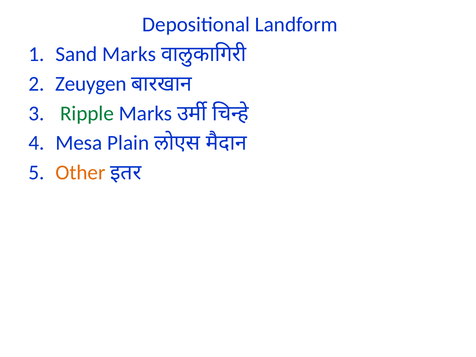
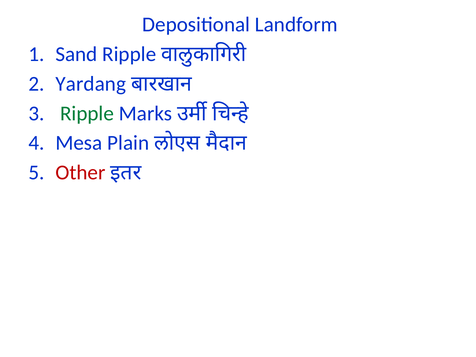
Sand Marks: Marks -> Ripple (129, 54)
Zeuygen: Zeuygen -> Yardang (91, 84)
Other colour: orange -> red (80, 173)
